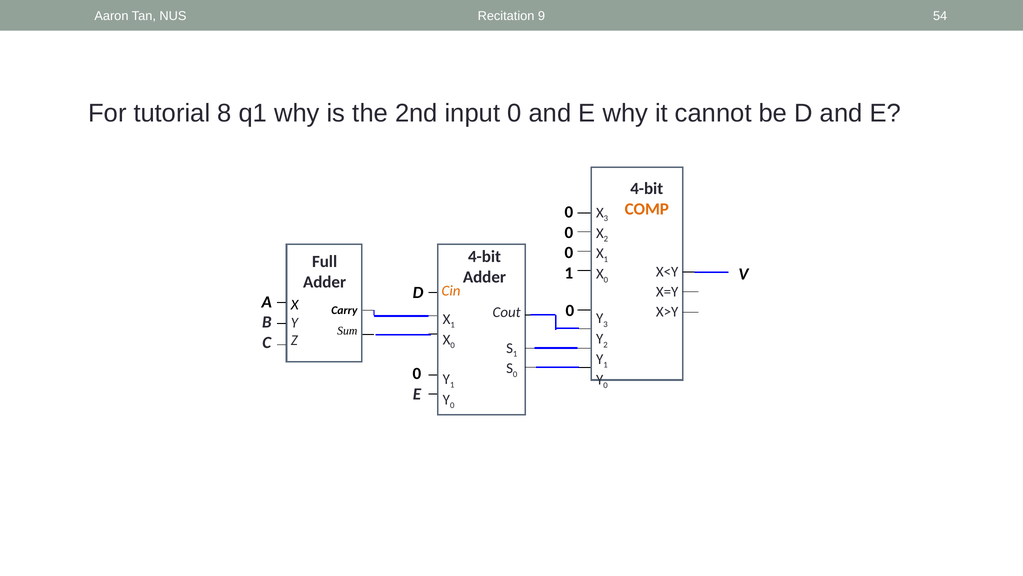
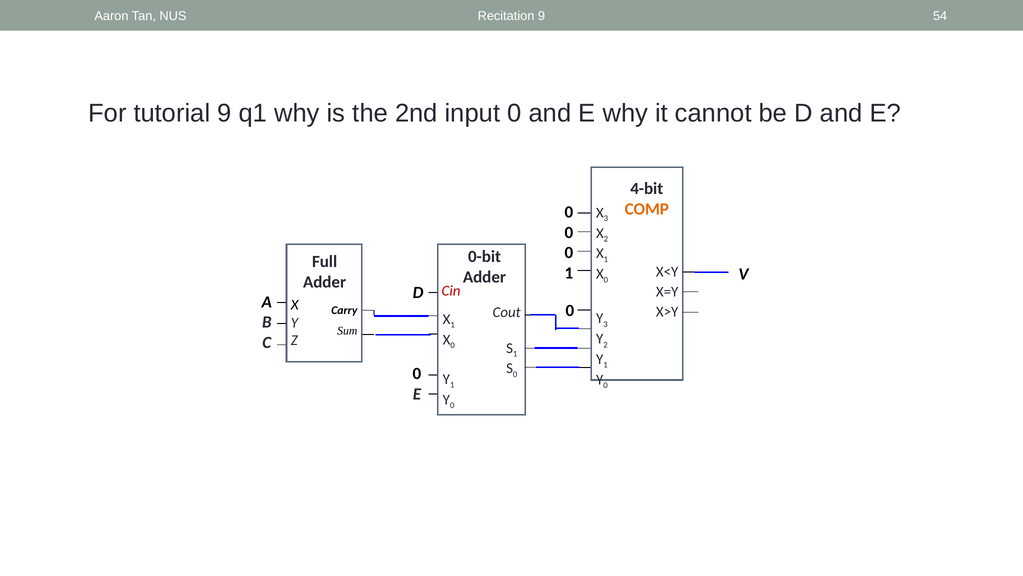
tutorial 8: 8 -> 9 (225, 113)
4-bit: 4-bit -> 0-bit (484, 256)
Cin colour: orange -> red (451, 291)
